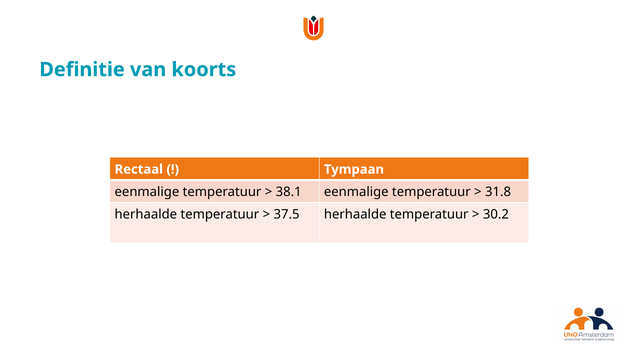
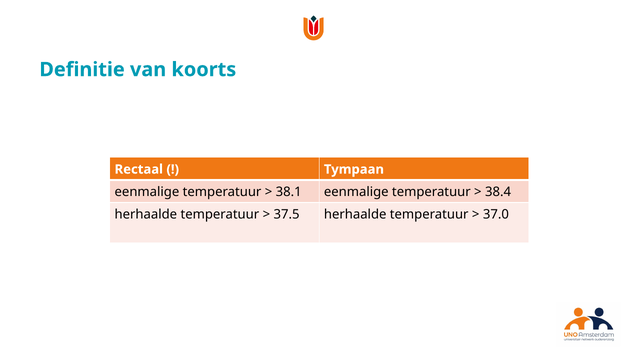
31.8: 31.8 -> 38.4 (498, 192)
30.2: 30.2 -> 37.0 (496, 215)
